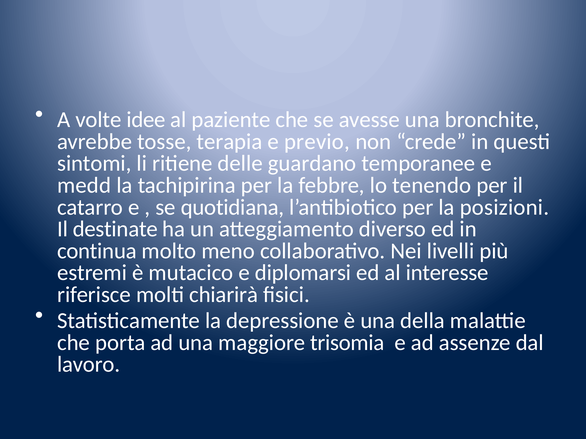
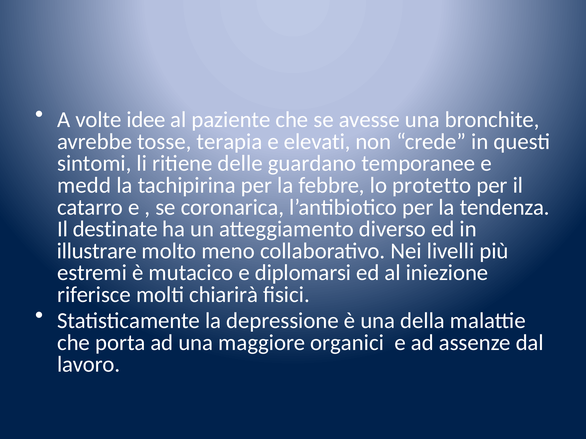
previo: previo -> elevati (317, 142)
tenendo: tenendo -> protetto (432, 186)
quotidiana: quotidiana -> coronarica (232, 207)
posizioni: posizioni -> tendenza (505, 207)
continua: continua -> illustrare (97, 251)
interesse: interesse -> iniezione (447, 273)
trisomia: trisomia -> organici (347, 343)
